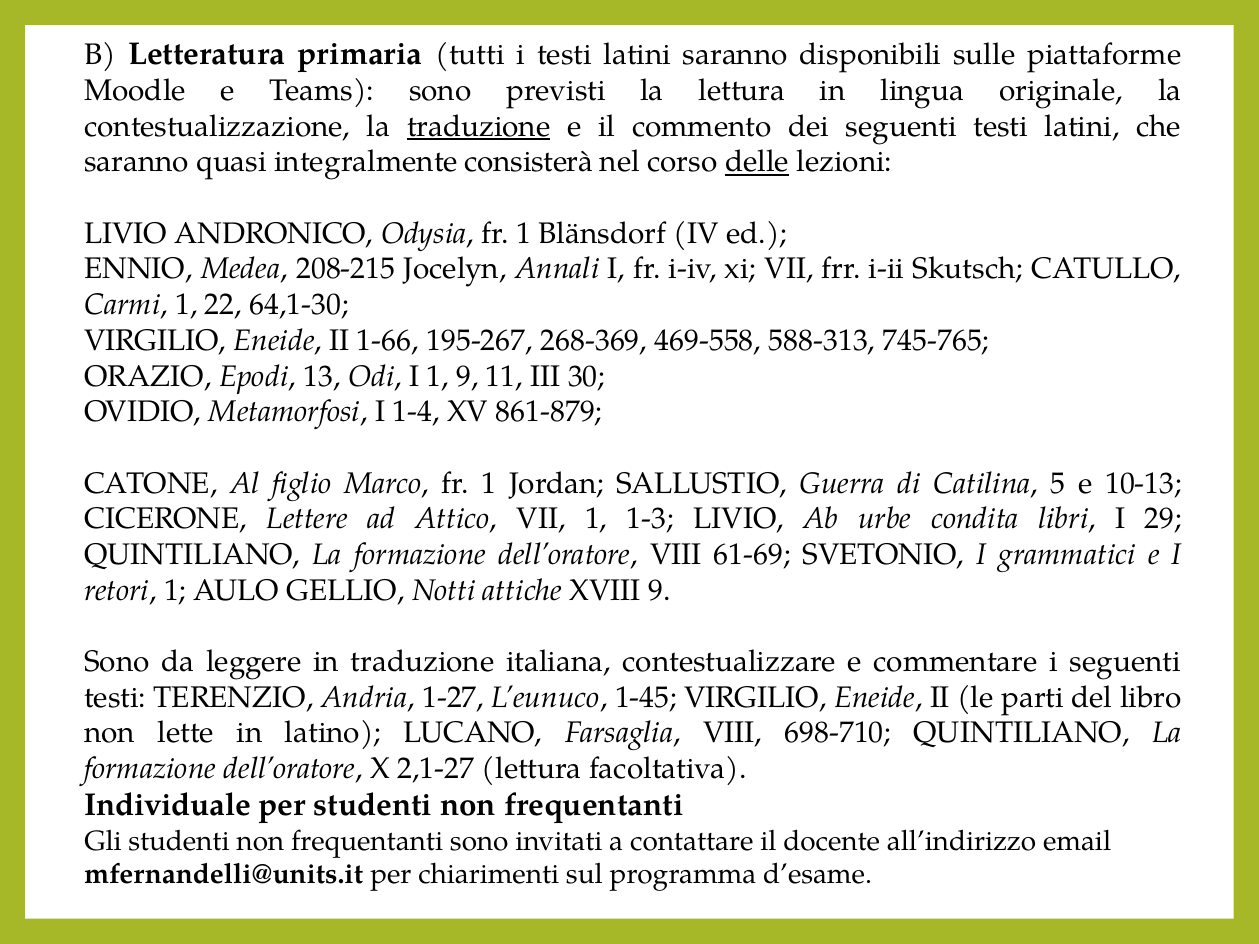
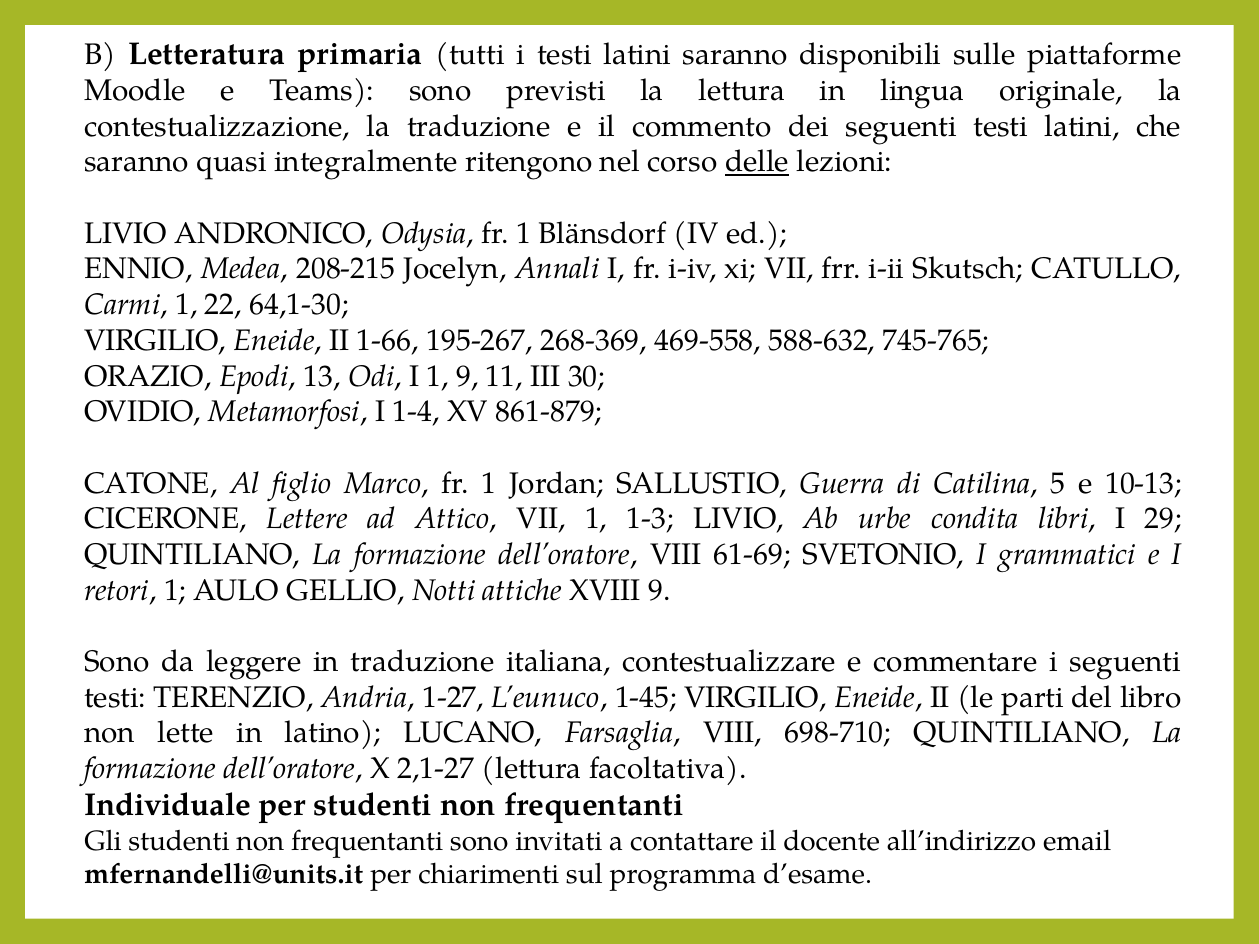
traduzione underline: present -> none (479, 126)
consisterà: consisterà -> ritengono (529, 162)
588-313: 588-313 -> 588-632 (822, 341)
